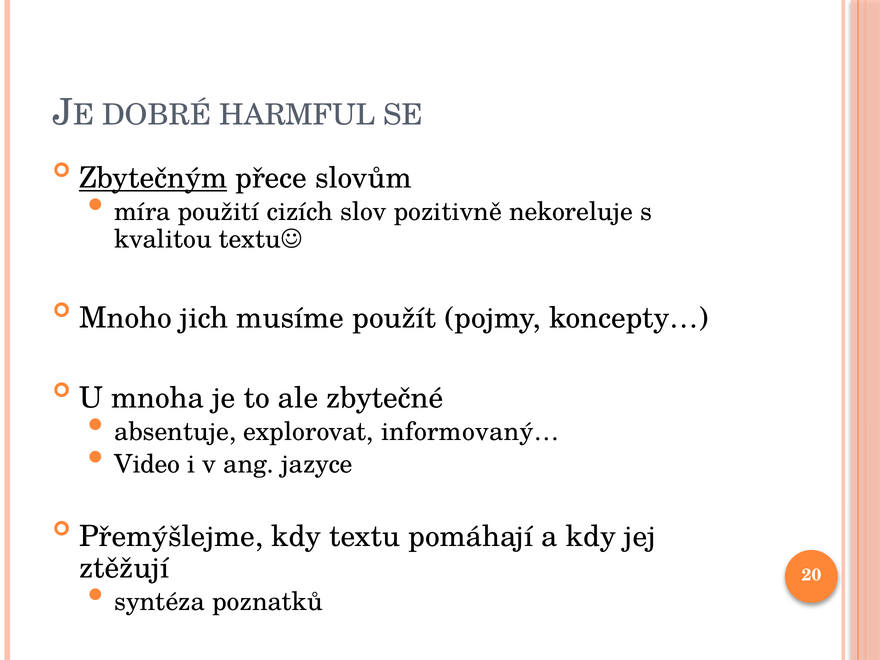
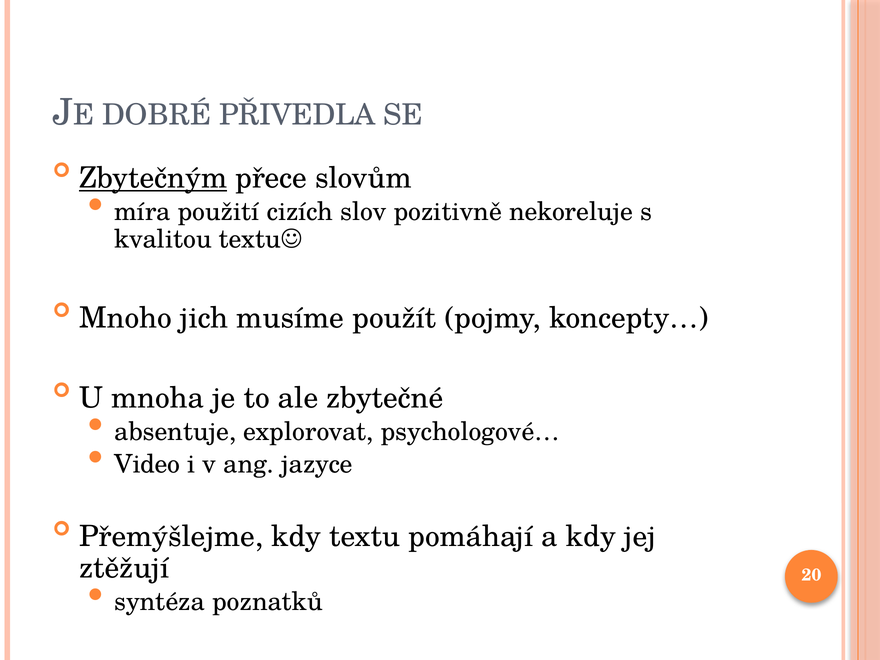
HARMFUL: HARMFUL -> PŘIVEDLA (297, 115)
informovaný…: informovaný… -> psychologové… (470, 432)
